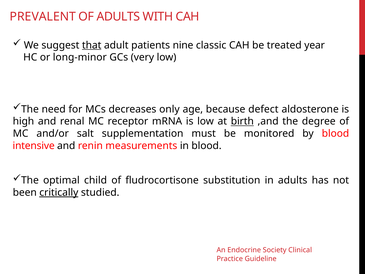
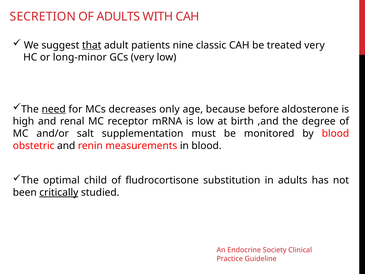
PREVALENT: PREVALENT -> SECRETION (43, 17)
treated year: year -> very (314, 45)
need underline: none -> present (54, 109)
defect: defect -> before (263, 109)
birth underline: present -> none (242, 121)
intensive: intensive -> obstetric (34, 146)
